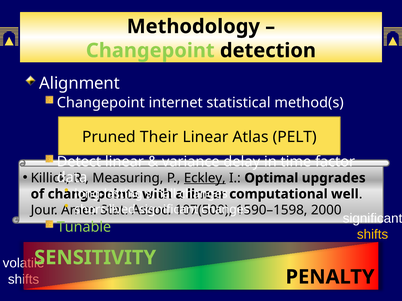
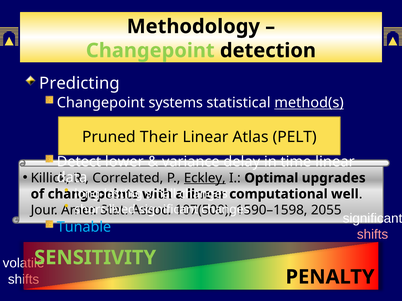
Alignment: Alignment -> Predicting (80, 84)
internet: internet -> systems (176, 103)
method(s underline: none -> present (309, 103)
Detect linear: linear -> lower (124, 162)
time factor: factor -> linear (335, 162)
Measuring: Measuring -> Correlated (128, 178)
2000: 2000 -> 2055 (326, 210)
Tunable colour: light green -> light blue (84, 227)
shifts colour: yellow -> pink (373, 235)
